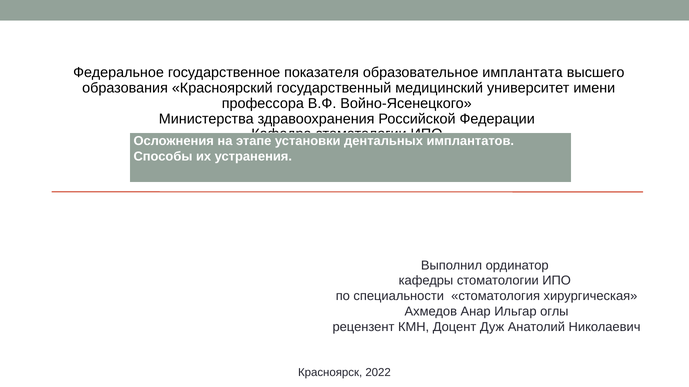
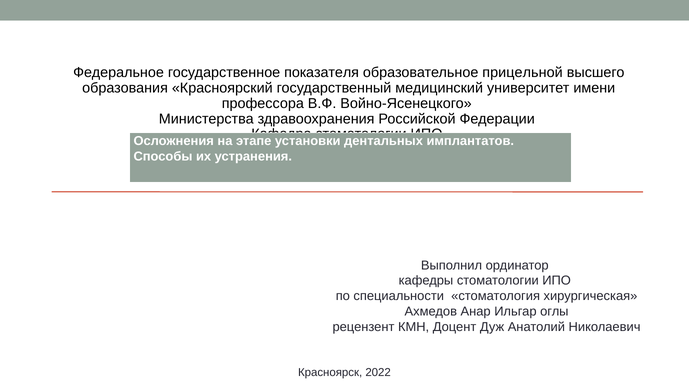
имплантата: имплантата -> прицельной (523, 72)
